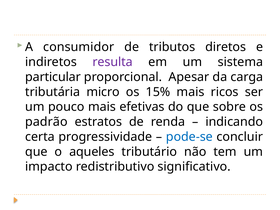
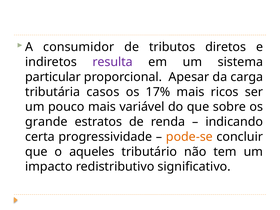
micro: micro -> casos (103, 92)
15%: 15% -> 17% (158, 92)
efetivas: efetivas -> variável (142, 107)
padrão: padrão -> grande (46, 122)
pode-se colour: blue -> orange (189, 137)
